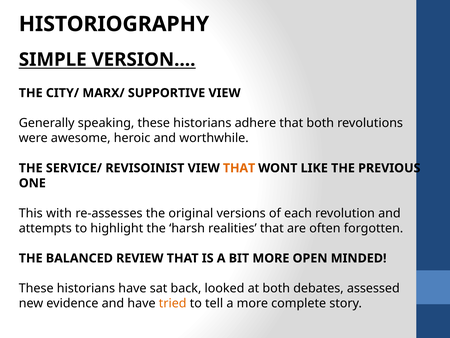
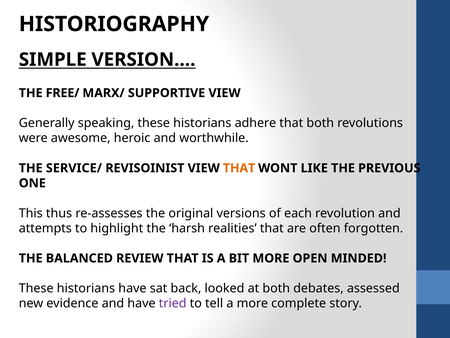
CITY/: CITY/ -> FREE/ (63, 93)
with: with -> thus (59, 213)
tried colour: orange -> purple (173, 303)
